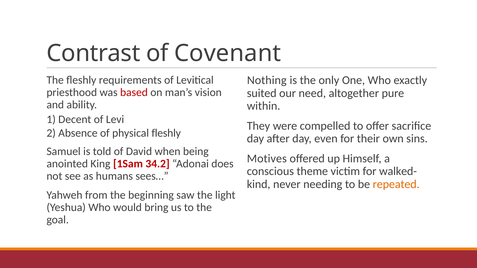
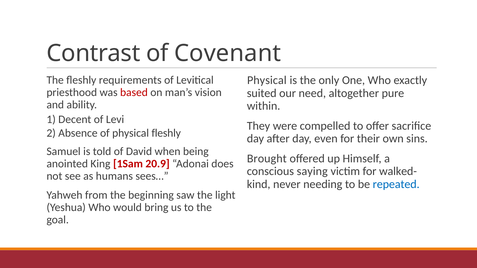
Nothing: Nothing -> Physical (267, 80)
Motives: Motives -> Brought (267, 159)
34.2: 34.2 -> 20.9 (158, 164)
theme: theme -> saying (312, 172)
repeated colour: orange -> blue (396, 184)
